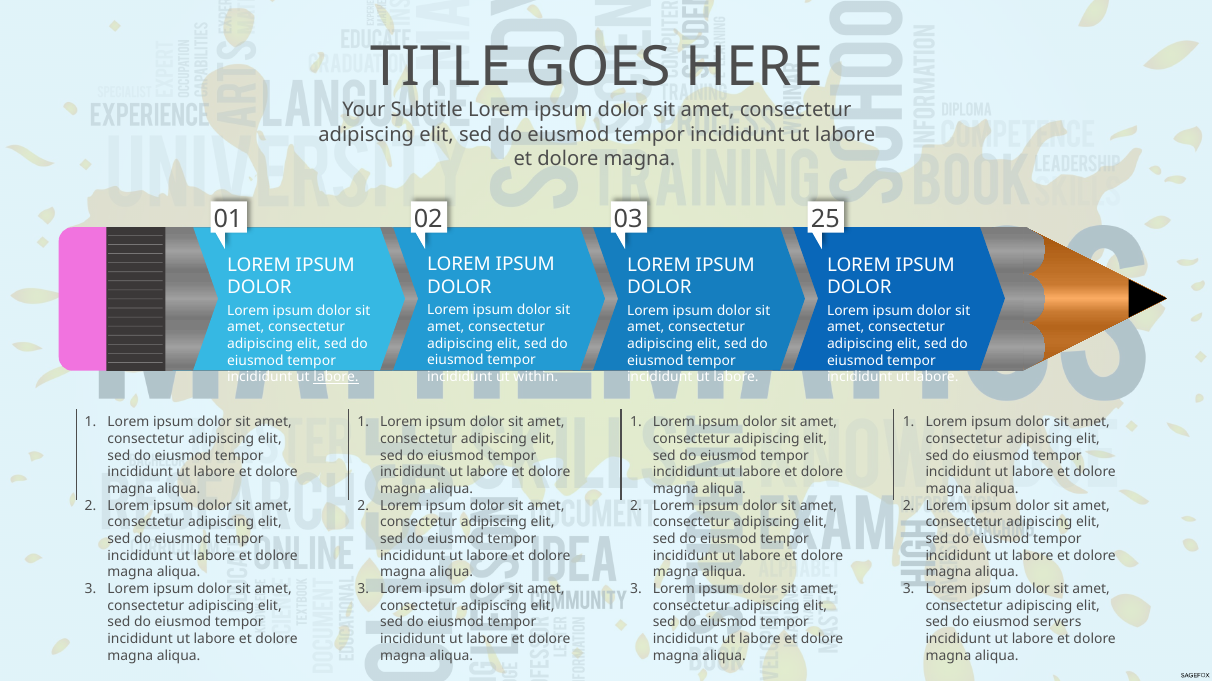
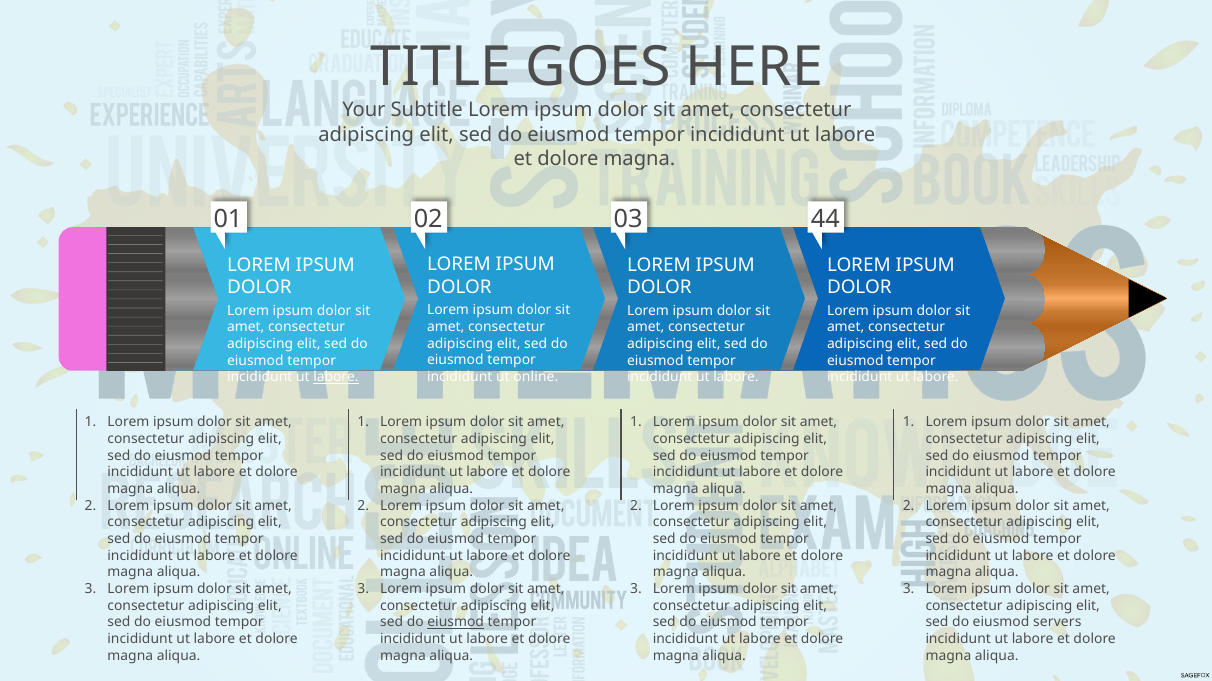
25: 25 -> 44 (825, 220)
within: within -> online (536, 377)
eiusmod underline: none -> present (456, 623)
